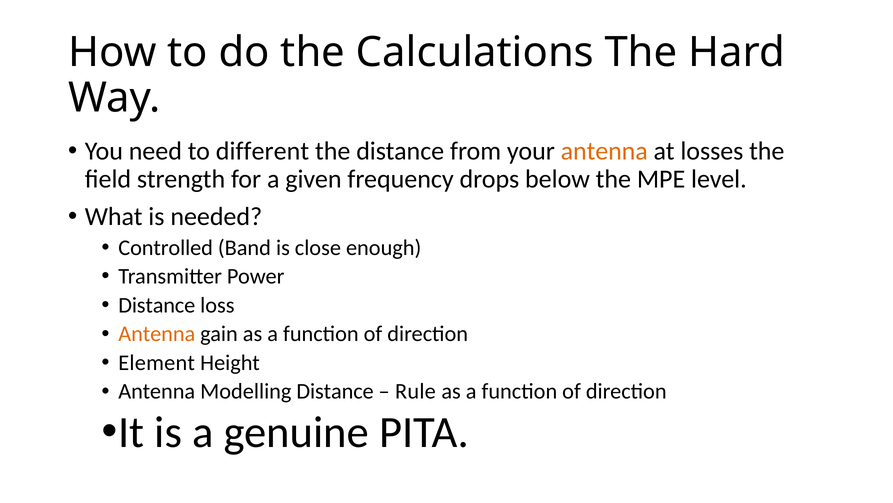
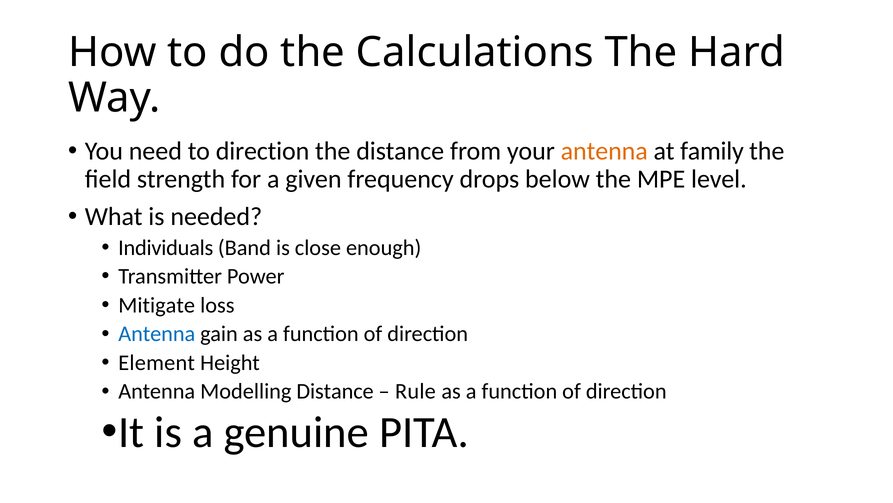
to different: different -> direction (263, 151)
losses: losses -> family (712, 151)
Controlled: Controlled -> Individuals (166, 247)
Distance: Distance -> Mitigate (157, 305)
Antenna colour: orange -> blue (157, 334)
